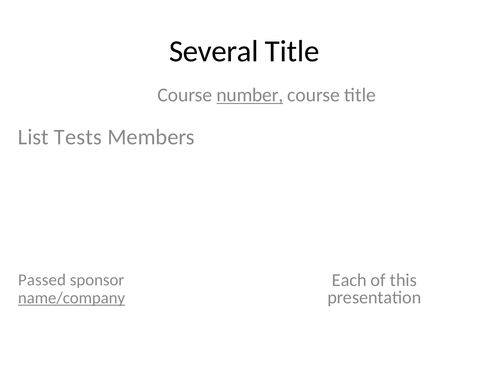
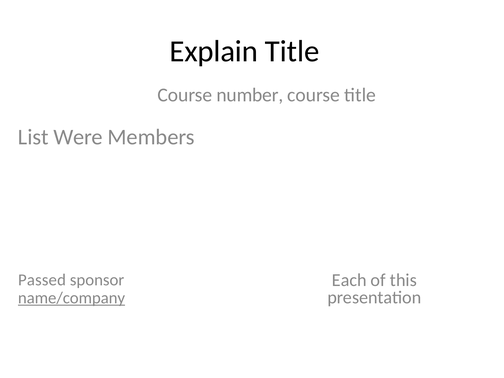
Several: Several -> Explain (214, 51)
number underline: present -> none (250, 95)
Tests: Tests -> Were (78, 137)
